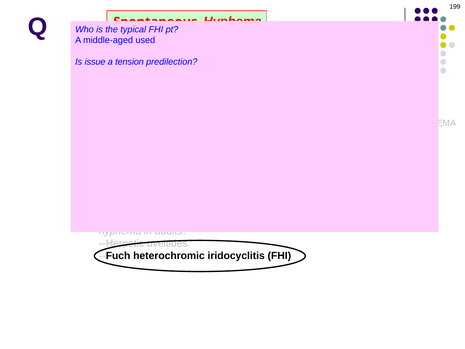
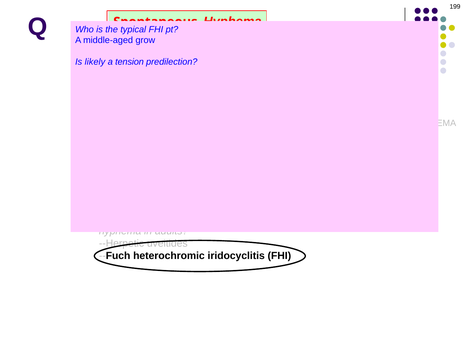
used: used -> grow (145, 40)
Is issue: issue -> likely (95, 62)
